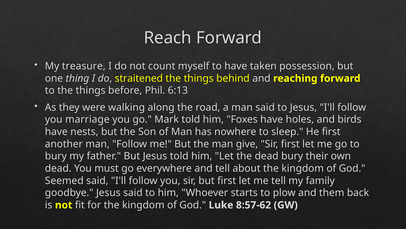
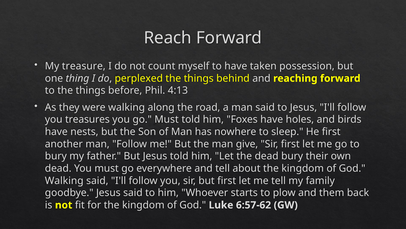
straitened: straitened -> perplexed (139, 78)
6:13: 6:13 -> 4:13 (178, 90)
marriage: marriage -> treasures (87, 119)
go Mark: Mark -> Must (167, 119)
Seemed: Seemed -> Walking (64, 180)
8:57-62: 8:57-62 -> 6:57-62 (254, 205)
